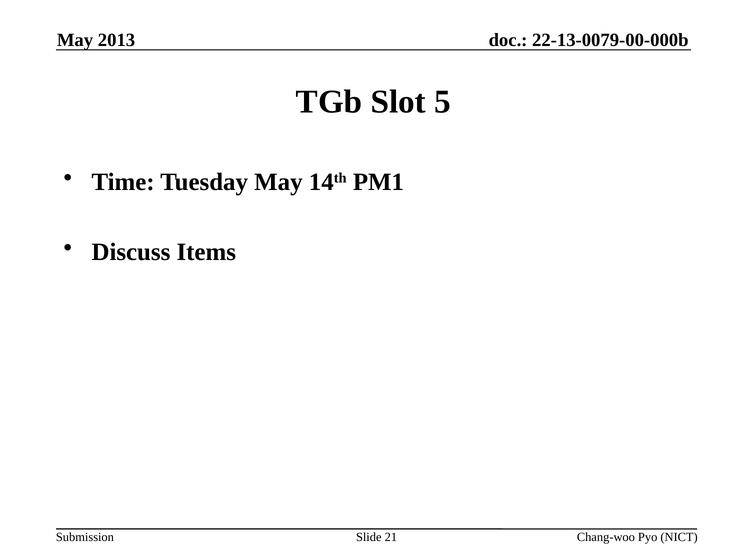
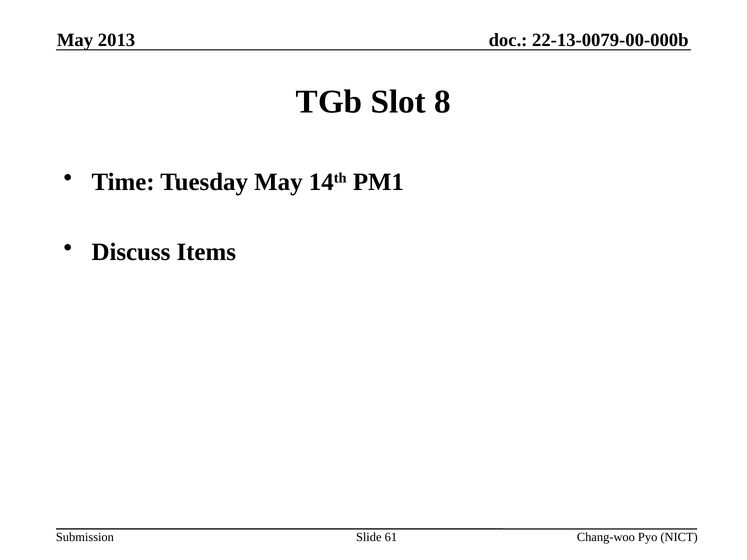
5: 5 -> 8 (442, 102)
21: 21 -> 61 (391, 537)
